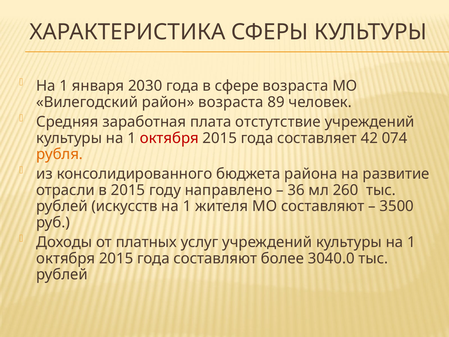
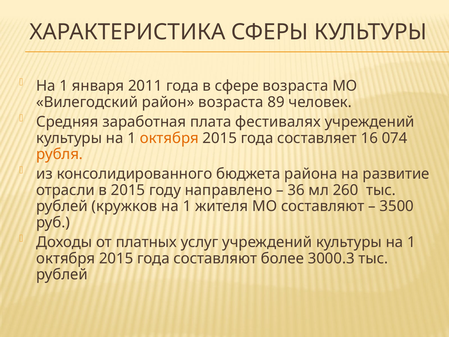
2030: 2030 -> 2011 (145, 86)
отстутствие: отстутствие -> фестивалях (278, 122)
октября colour: red -> orange (169, 138)
42: 42 -> 16 (369, 138)
искусств: искусств -> кружков (125, 206)
3040.0: 3040.0 -> 3000.3 (331, 258)
